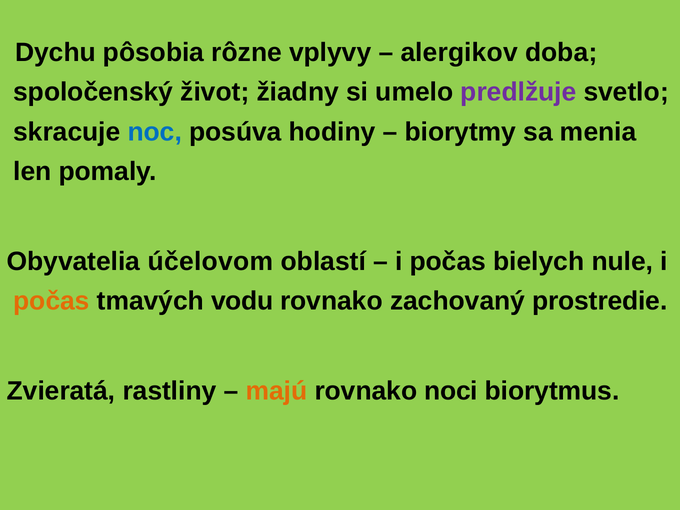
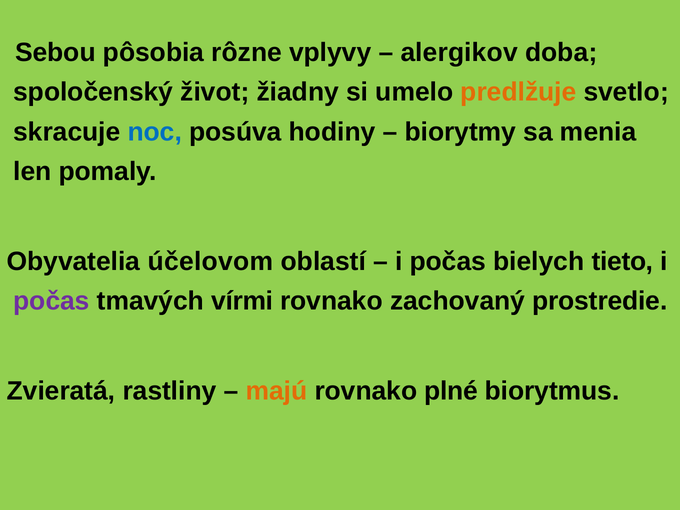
Dychu: Dychu -> Sebou (55, 52)
predlžuje colour: purple -> orange (518, 92)
nule: nule -> tieto (622, 261)
počas colour: orange -> purple (51, 301)
vodu: vodu -> vírmi (242, 301)
noci: noci -> plné (451, 391)
